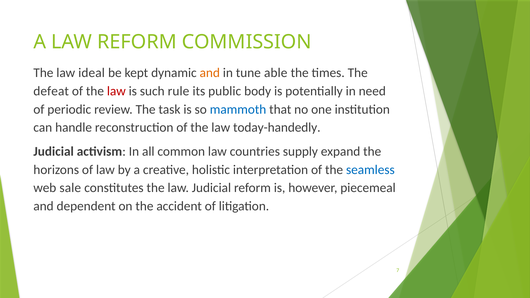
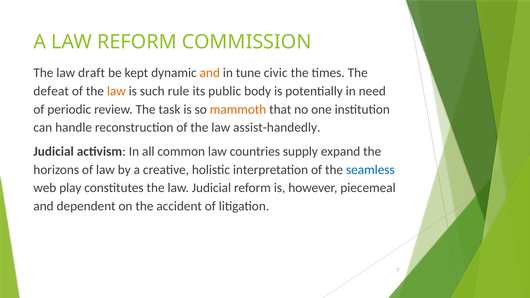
ideal: ideal -> draft (92, 73)
able: able -> civic (276, 73)
law colour: red -> orange (116, 91)
mammoth colour: blue -> orange (238, 109)
today-handedly: today-handedly -> assist-handedly (277, 128)
sale: sale -> play (70, 188)
